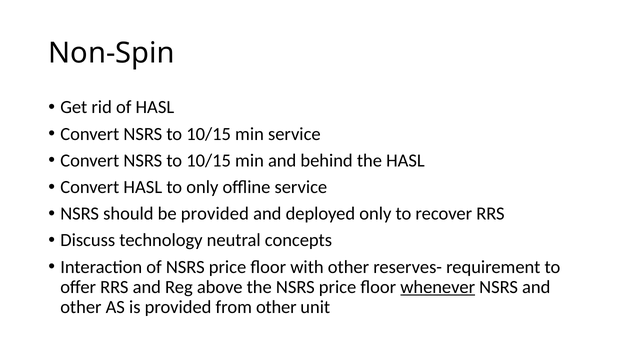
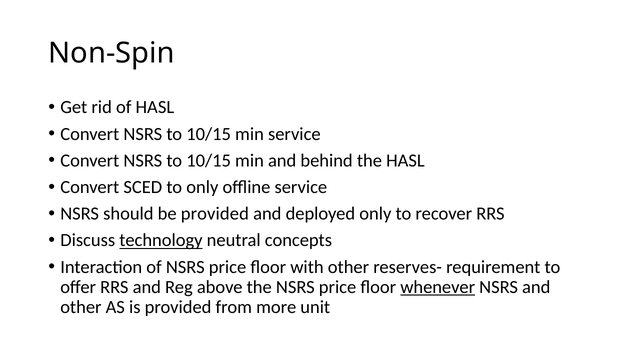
Convert HASL: HASL -> SCED (143, 187)
technology underline: none -> present (161, 240)
from other: other -> more (276, 307)
